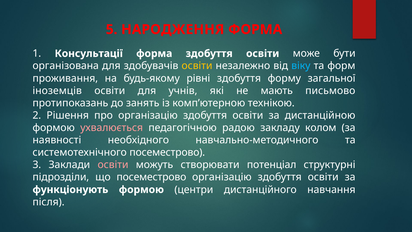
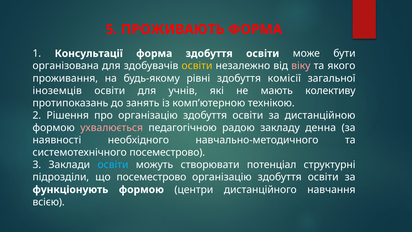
НАРОДЖЕННЯ: НАРОДЖЕННЯ -> ПРОЖИВАЮТЬ (173, 29)
віку colour: light blue -> pink (301, 66)
форм: форм -> якого (341, 66)
форму: форму -> комісії (284, 78)
письмово: письмово -> колективу (330, 91)
колом: колом -> денна (321, 128)
освіти colour: pink -> light blue (113, 165)
після: після -> всією (49, 202)
